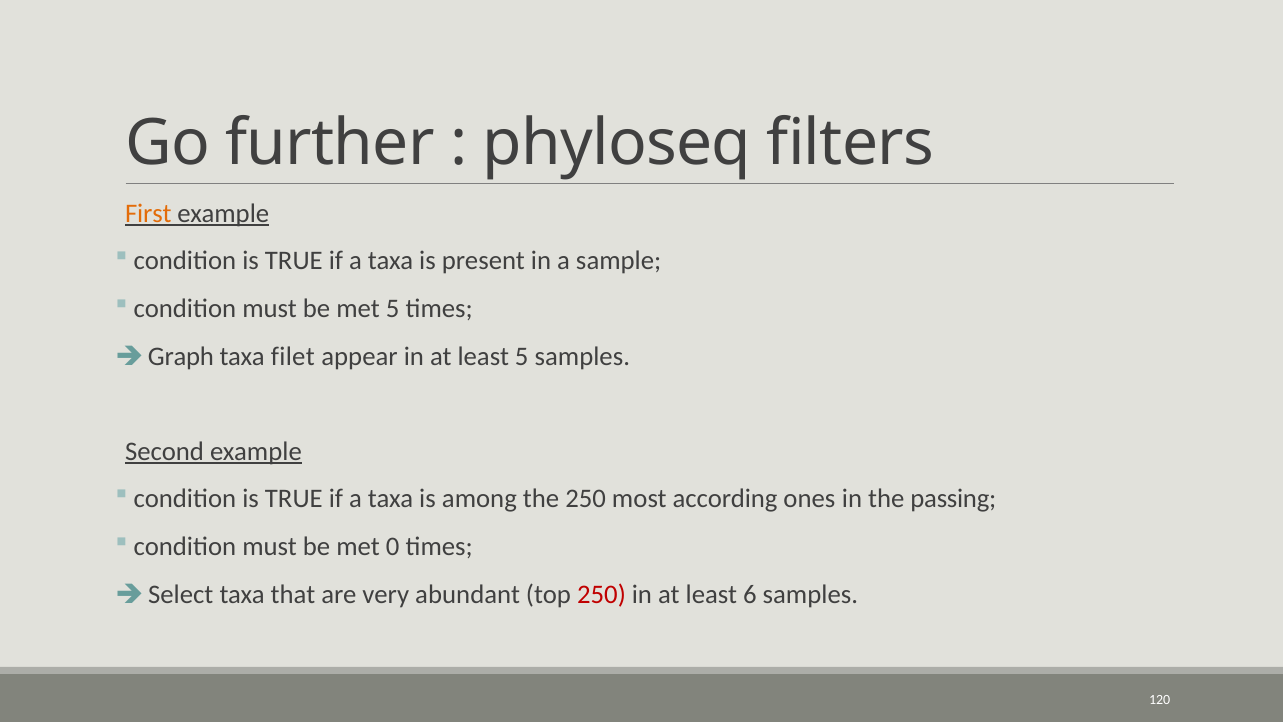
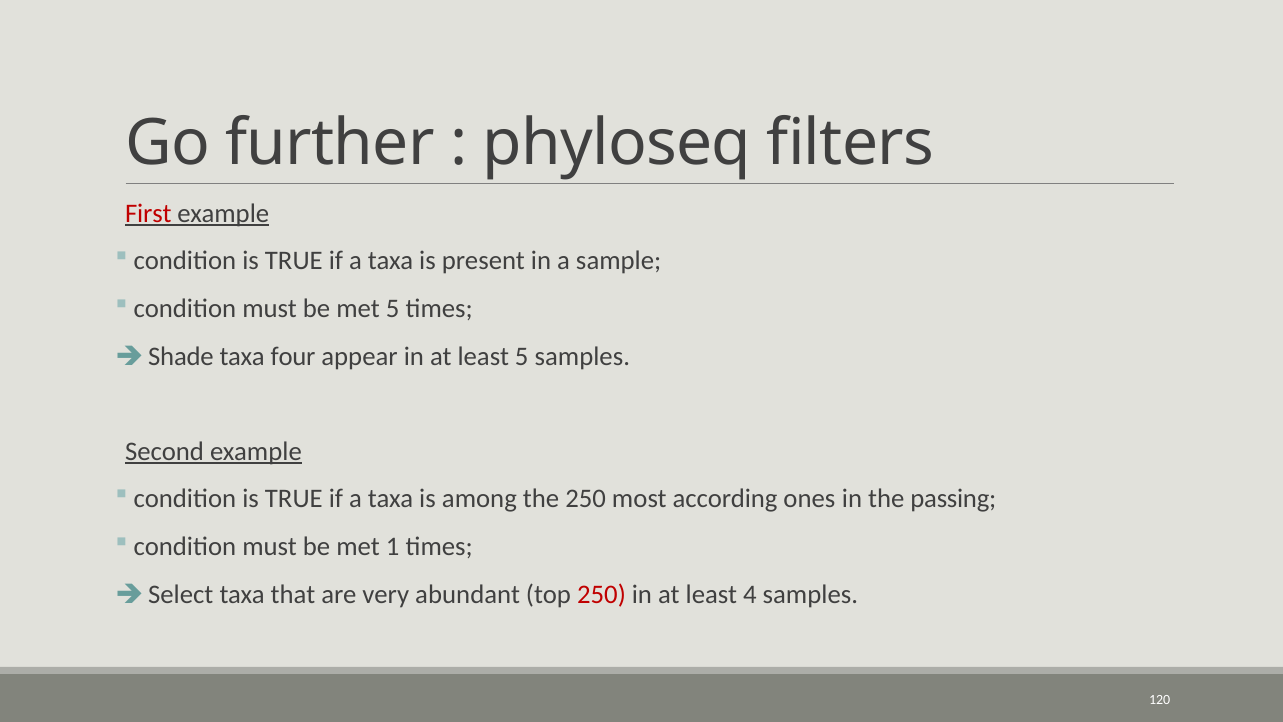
First colour: orange -> red (148, 213)
Graph: Graph -> Shade (181, 356)
filet: filet -> four (293, 356)
0: 0 -> 1 (393, 546)
6: 6 -> 4 (750, 594)
